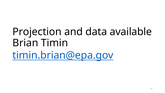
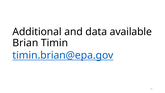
Projection: Projection -> Additional (37, 32)
